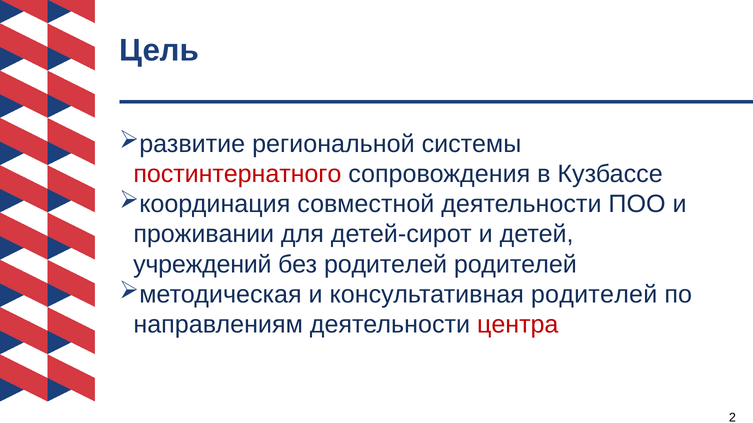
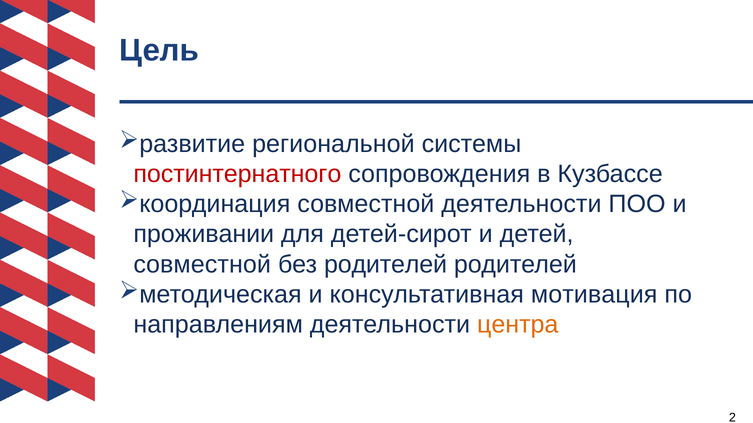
учреждений: учреждений -> совместной (202, 265)
консультативная родителей: родителей -> мотивация (594, 295)
центра colour: red -> orange (518, 325)
